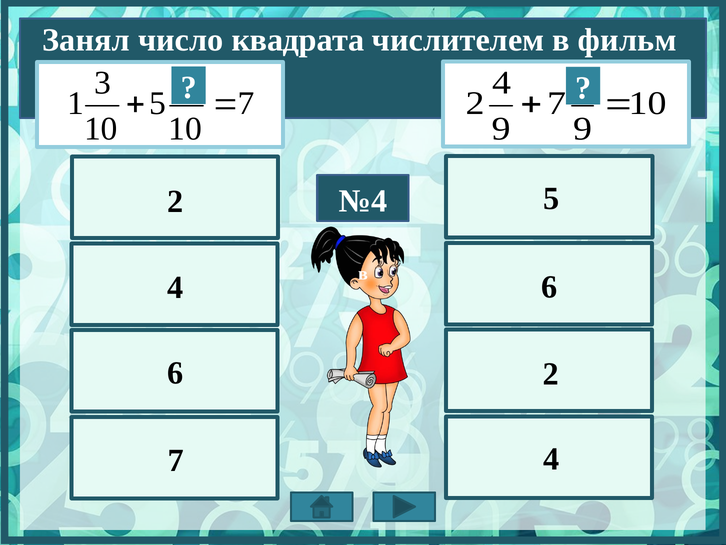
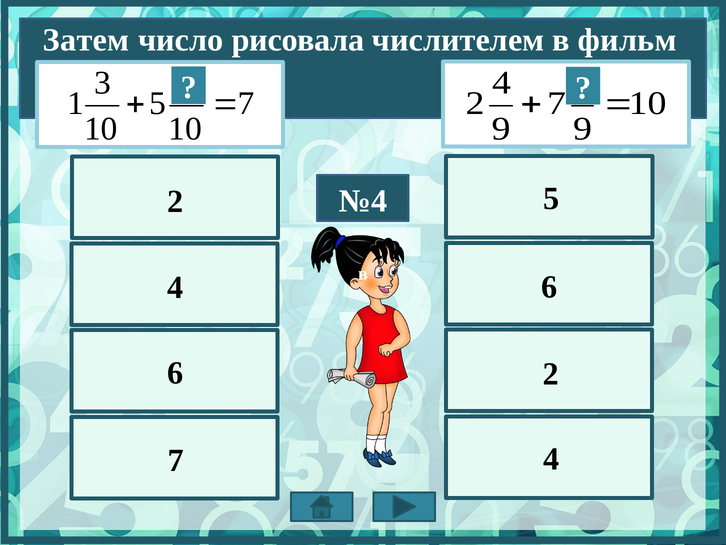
Занял: Занял -> Затем (86, 40)
квадрата: квадрата -> рисовала (298, 40)
